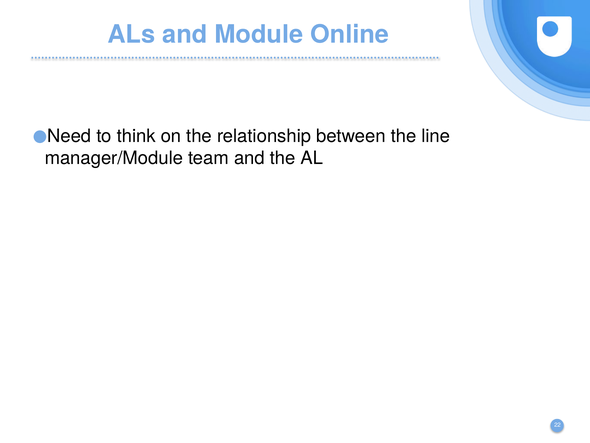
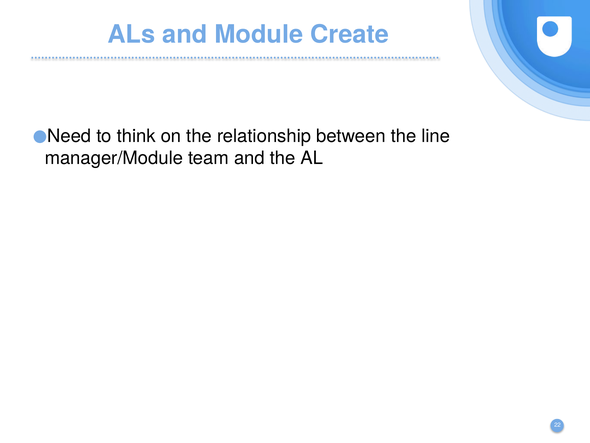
Online: Online -> Create (350, 35)
